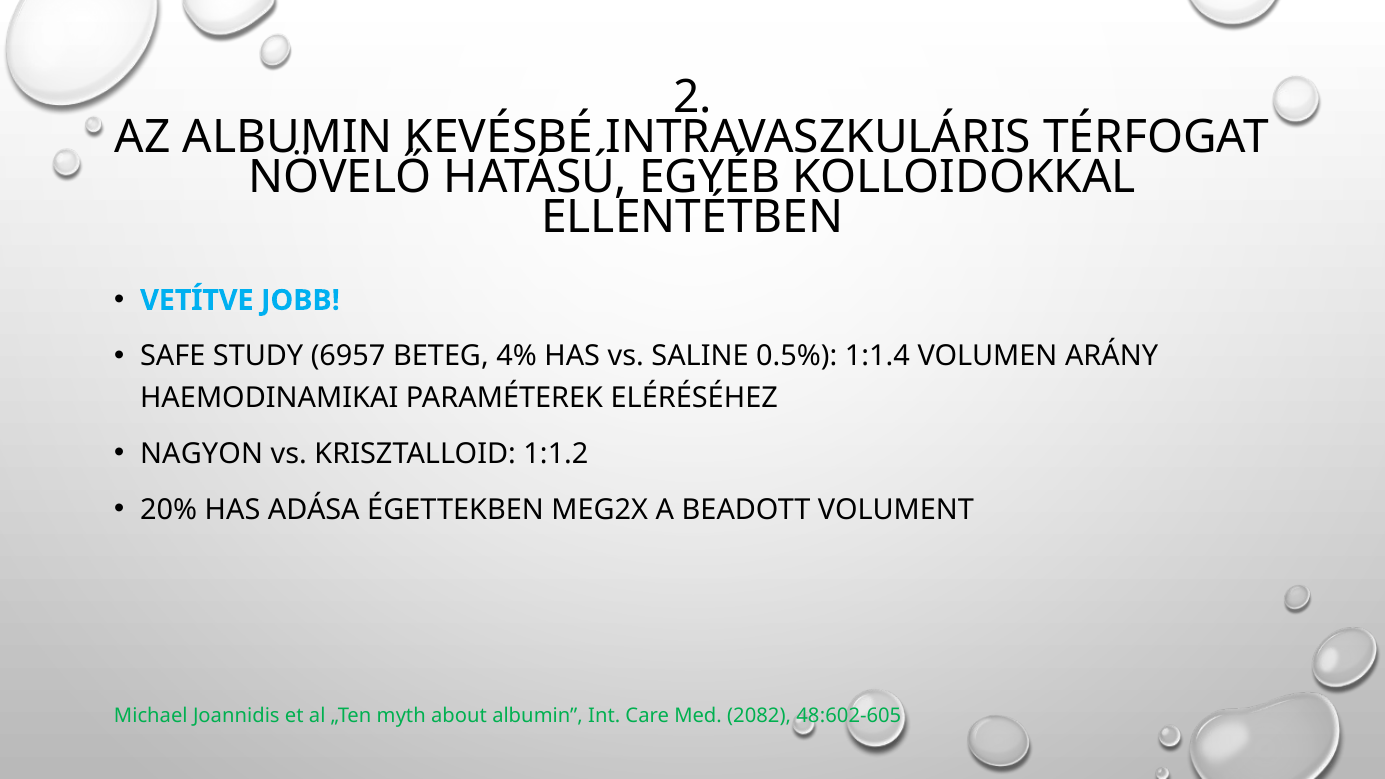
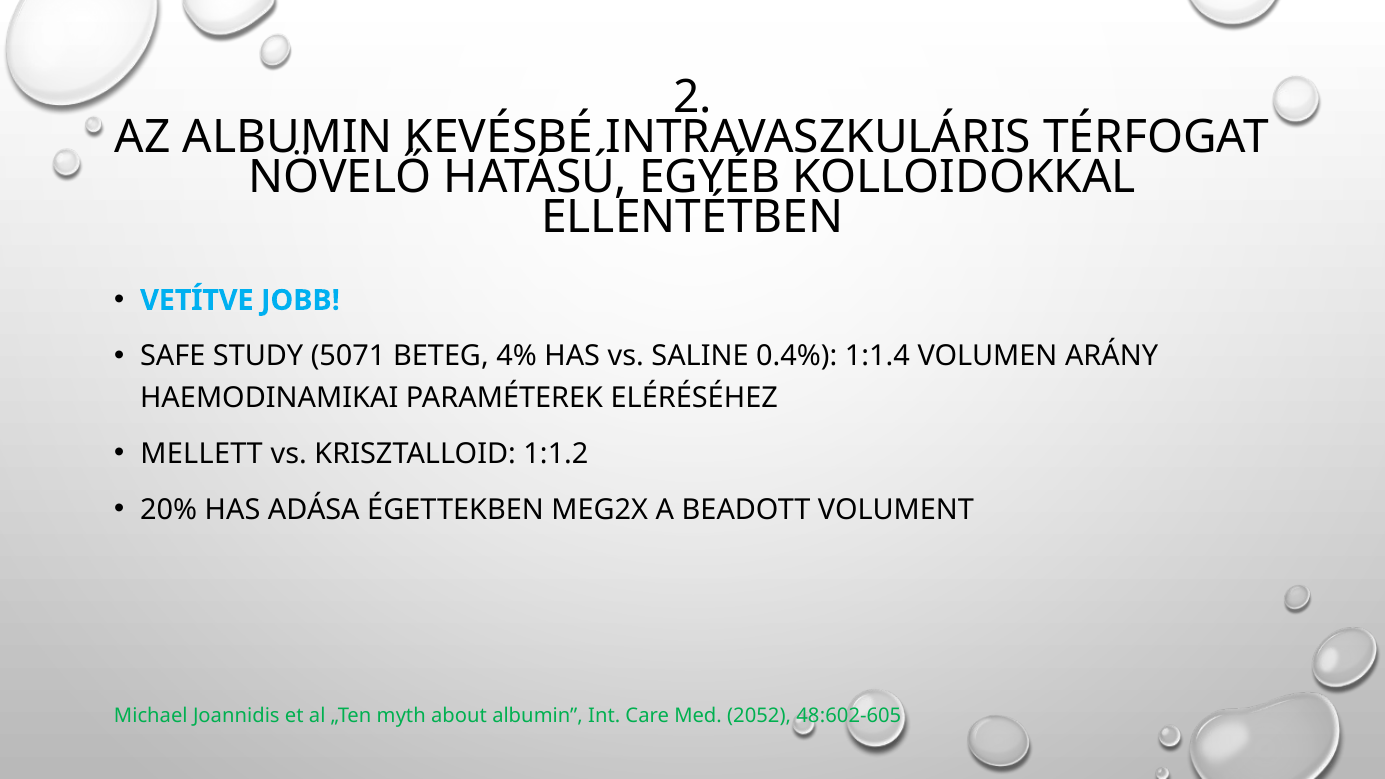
6957: 6957 -> 5071 (348, 356)
0.5%: 0.5% -> 0.4% (797, 356)
NAGYON: NAGYON -> MELLETT (202, 454)
2082: 2082 -> 2052 (759, 716)
